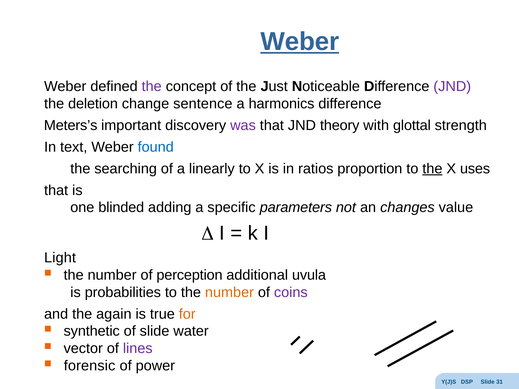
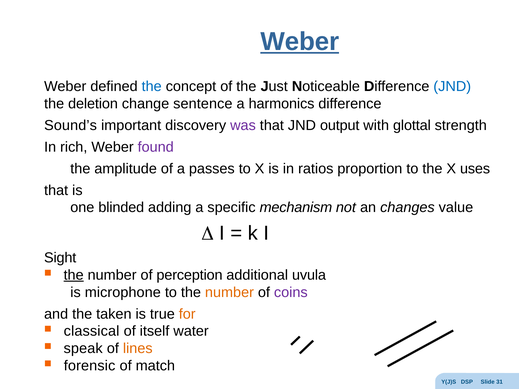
the colour: purple -> blue (152, 87)
JND colour: purple -> blue (452, 87)
Meters’s: Meters’s -> Sound’s (71, 125)
theory: theory -> output (340, 125)
text: text -> rich (74, 147)
found colour: blue -> purple (156, 147)
searching: searching -> amplitude (126, 169)
linearly: linearly -> passes (212, 169)
the underline: present -> none (432, 169)
parameters: parameters -> mechanism (296, 208)
Light: Light -> Sight (60, 258)
the underline: none -> present (74, 275)
probabilities: probabilities -> microphone (123, 292)
again: again -> taken (114, 314)
synthetic: synthetic -> classical (92, 331)
of slide: slide -> itself (155, 331)
vector: vector -> speak (83, 349)
lines colour: purple -> orange (138, 349)
power: power -> match (155, 366)
